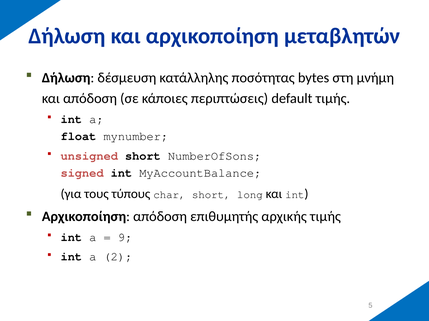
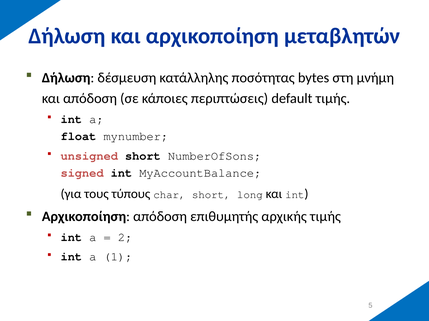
9: 9 -> 2 (125, 238)
2: 2 -> 1 (118, 257)
